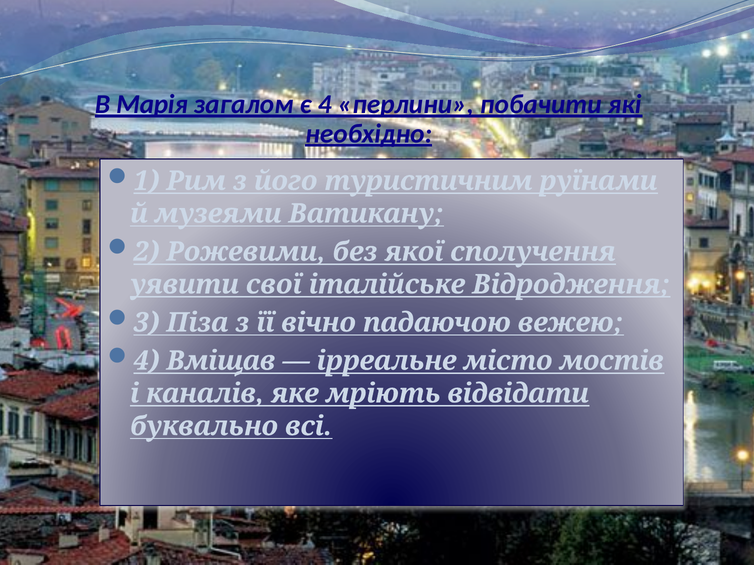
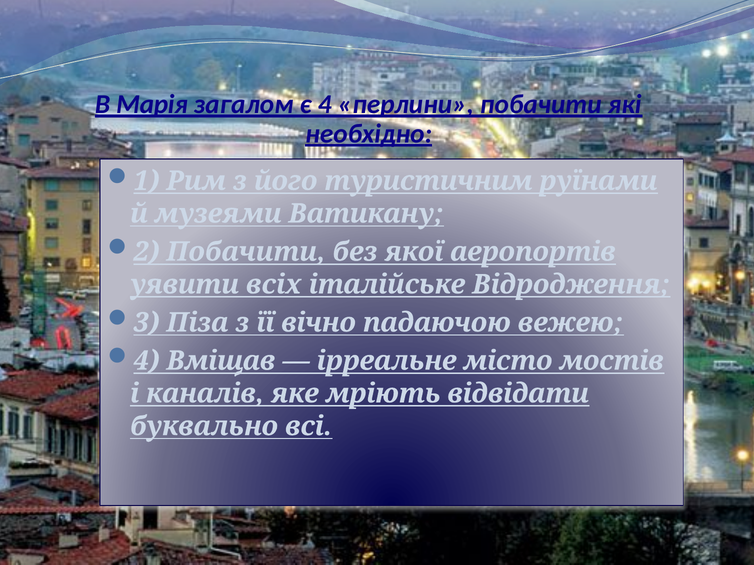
2 Рожевими: Рожевими -> Побачити (246, 252)
сполучення: сполучення -> аеропортів (533, 252)
свої: свої -> всіх (274, 285)
